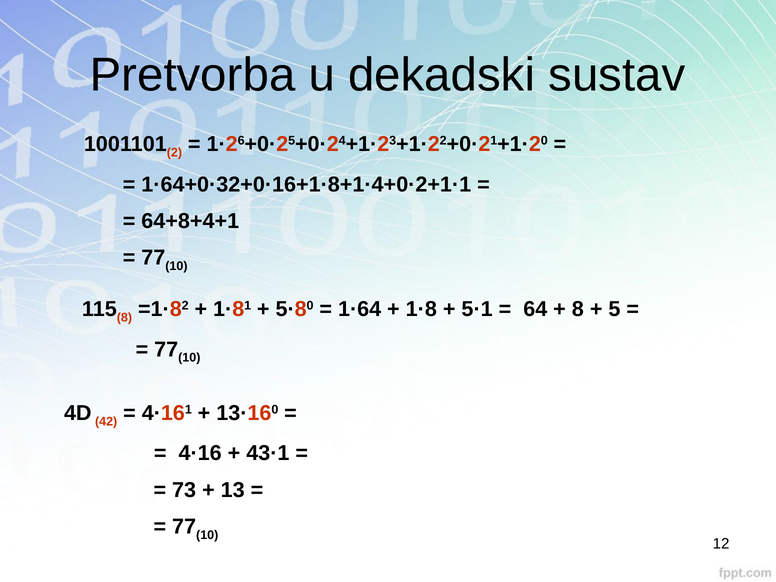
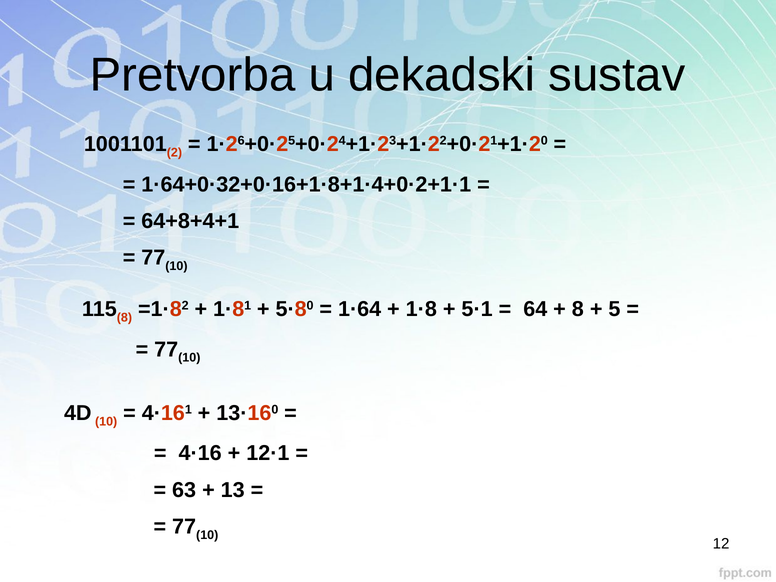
4D 42: 42 -> 10 (106, 422)
43·1: 43·1 -> 12·1 (268, 453)
73: 73 -> 63 (184, 490)
